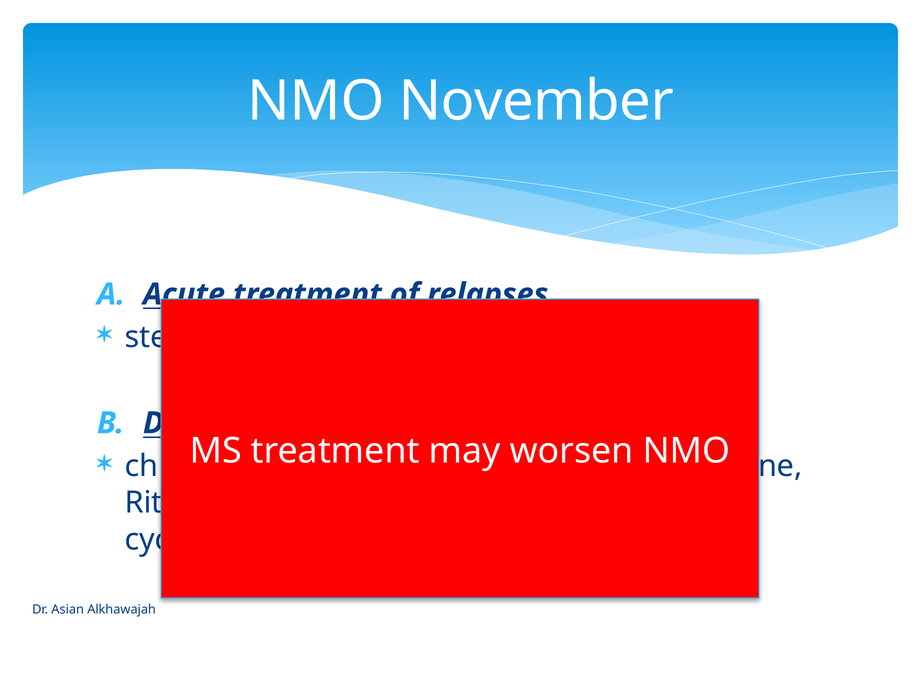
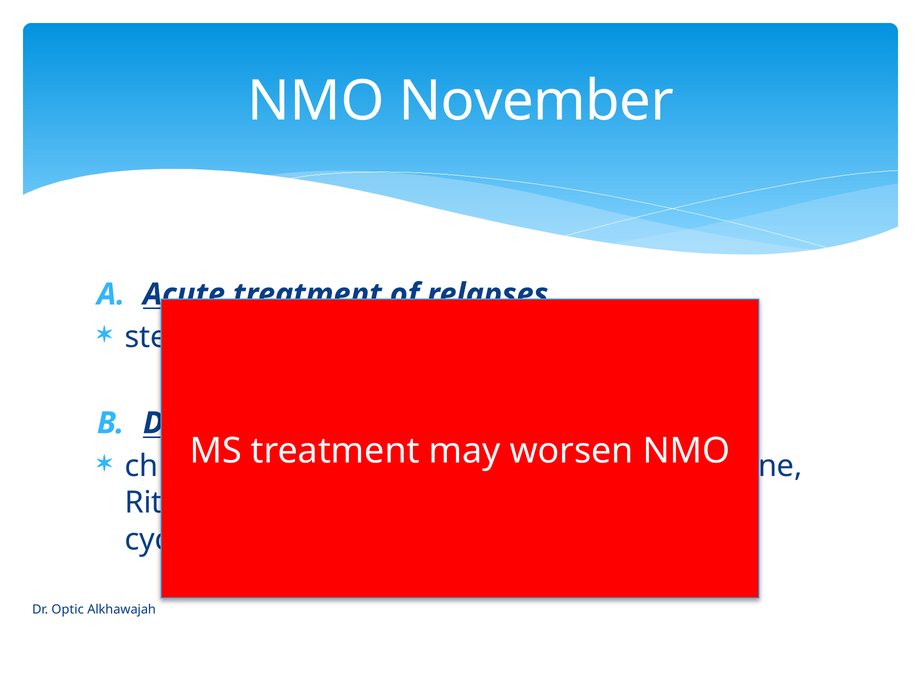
Asian: Asian -> Optic (68, 610)
